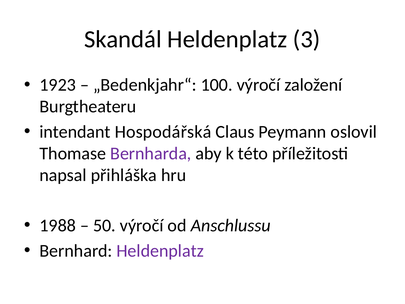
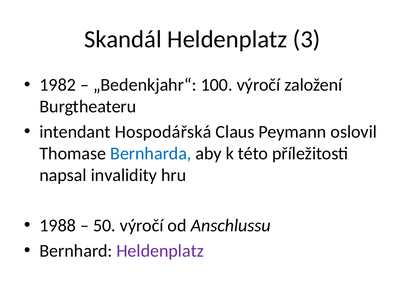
1923: 1923 -> 1982 (58, 85)
Bernharda colour: purple -> blue (151, 153)
přihláška: přihláška -> invalidity (124, 175)
